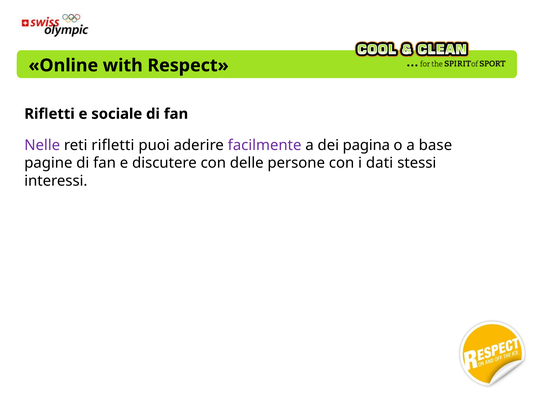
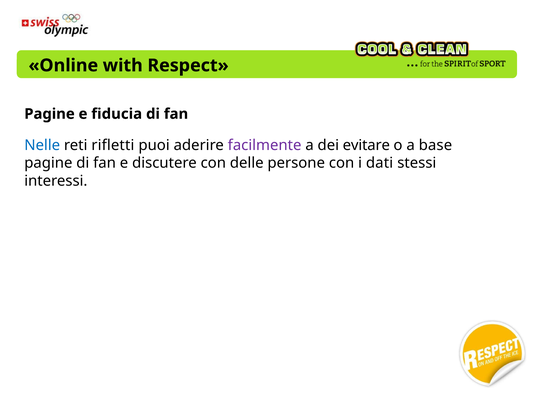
Rifletti: Rifletti -> Pagine (49, 114)
sociale: sociale -> fiducia (117, 114)
Nelle colour: purple -> blue (42, 145)
pagina: pagina -> evitare (366, 145)
